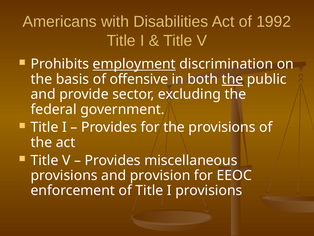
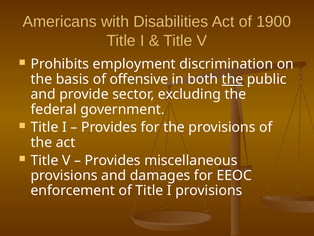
1992: 1992 -> 1900 (274, 22)
employment underline: present -> none (134, 64)
provision: provision -> damages (160, 175)
